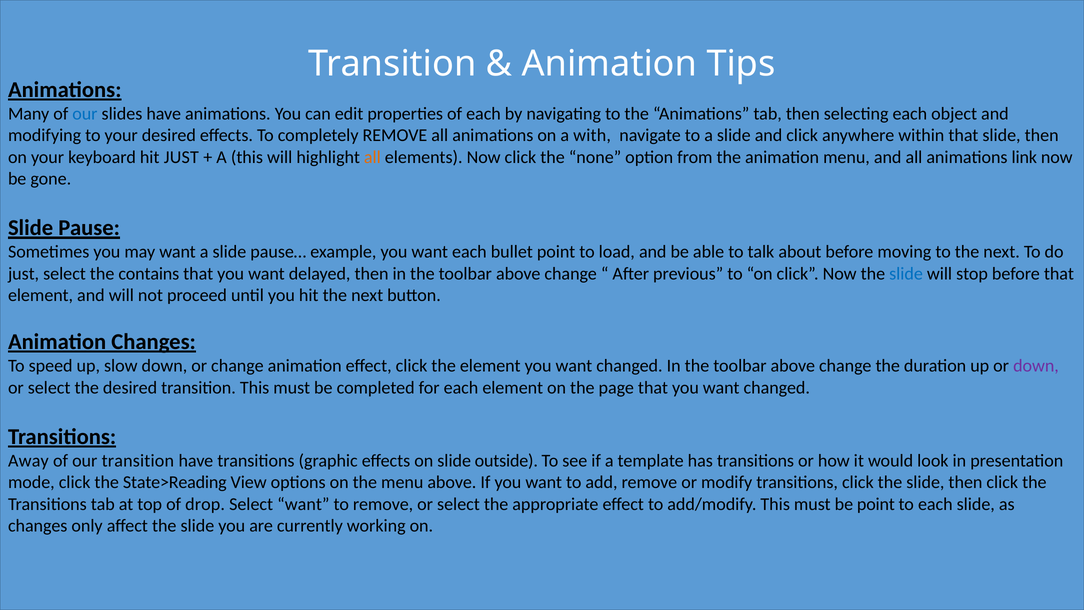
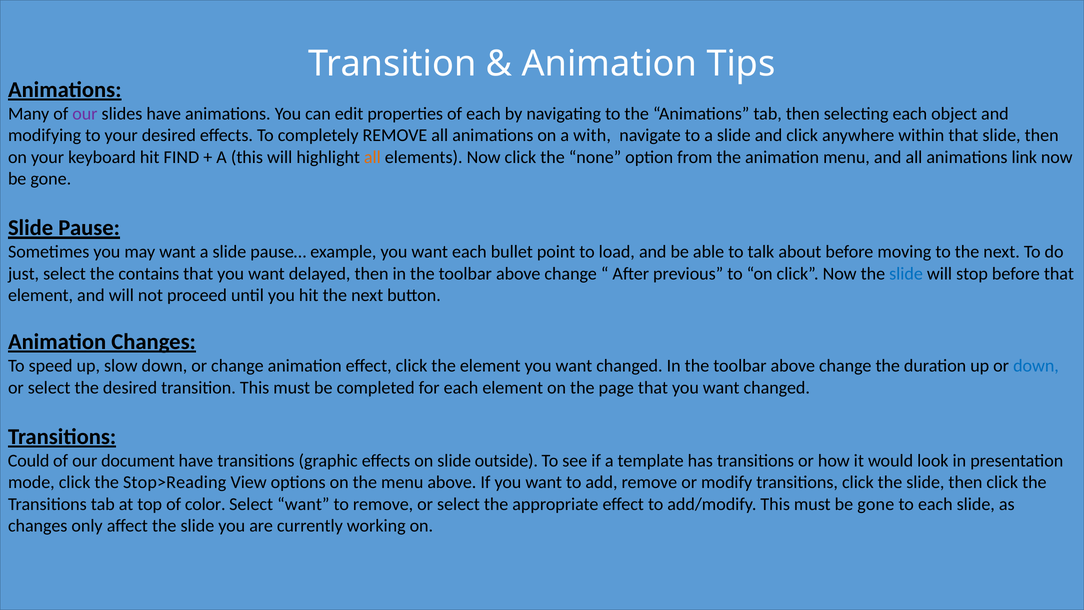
our colour: blue -> purple (85, 114)
hit JUST: JUST -> FIND (181, 157)
down colour: purple -> blue (1036, 366)
Away: Away -> Could (29, 461)
our transition: transition -> document (138, 461)
State>Reading: State>Reading -> Stop>Reading (175, 482)
drop: drop -> color (205, 504)
must be point: point -> gone (876, 504)
